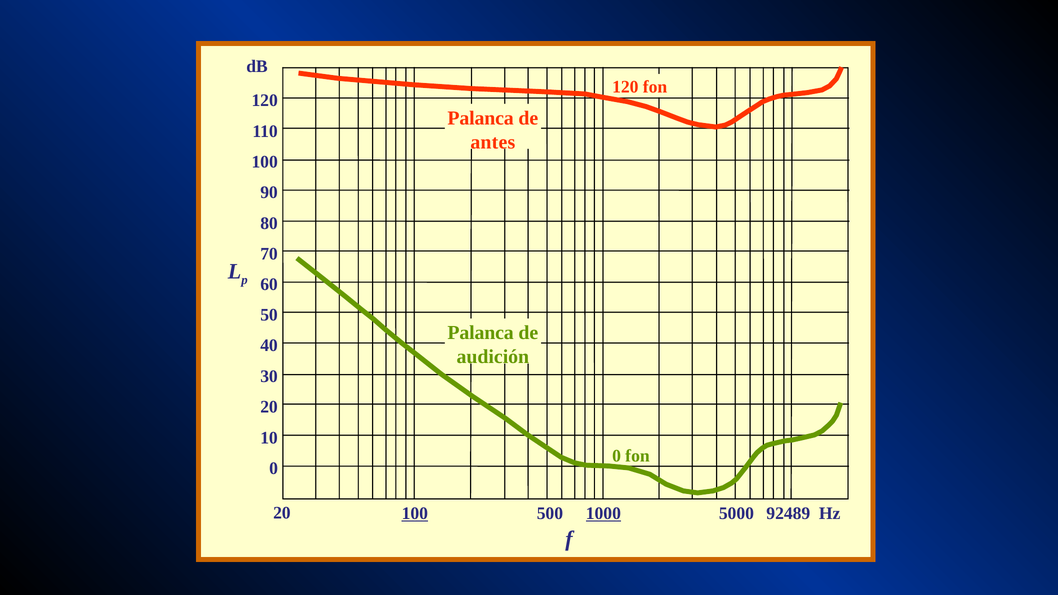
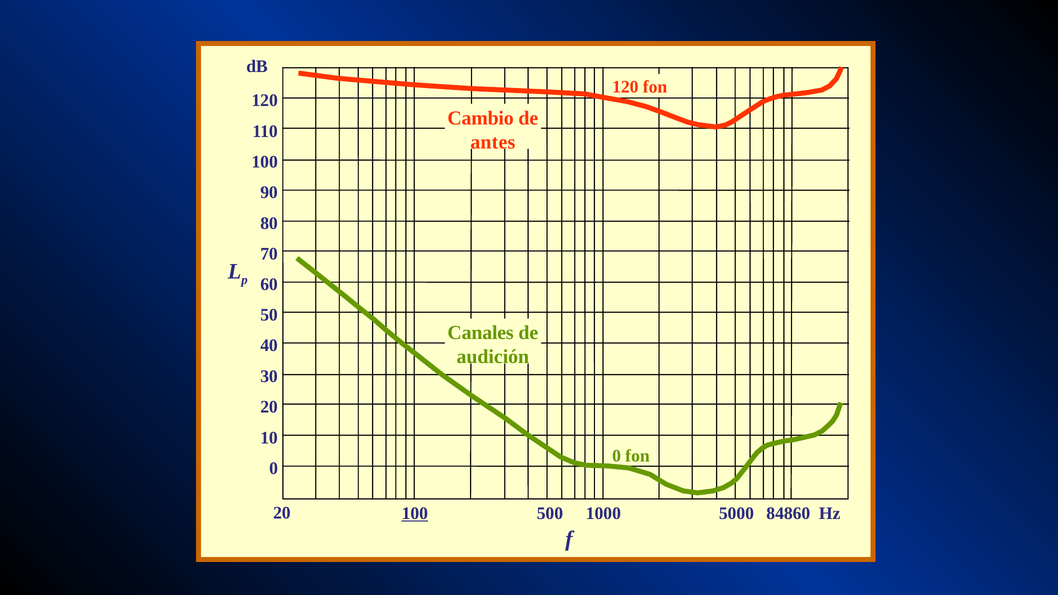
Palanca: Palanca -> Cambio (481, 118)
Palanca: Palanca -> Canales (481, 333)
1000 underline: present -> none (603, 513)
92489: 92489 -> 84860 (788, 513)
